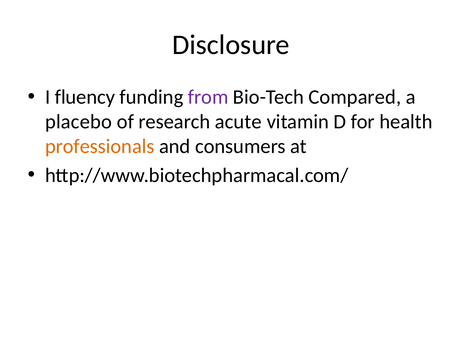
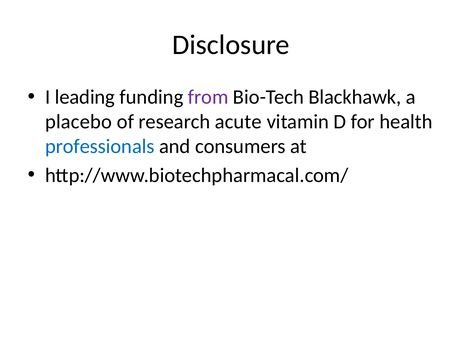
fluency: fluency -> leading (85, 97)
Compared: Compared -> Blackhawk (355, 97)
professionals colour: orange -> blue (100, 146)
